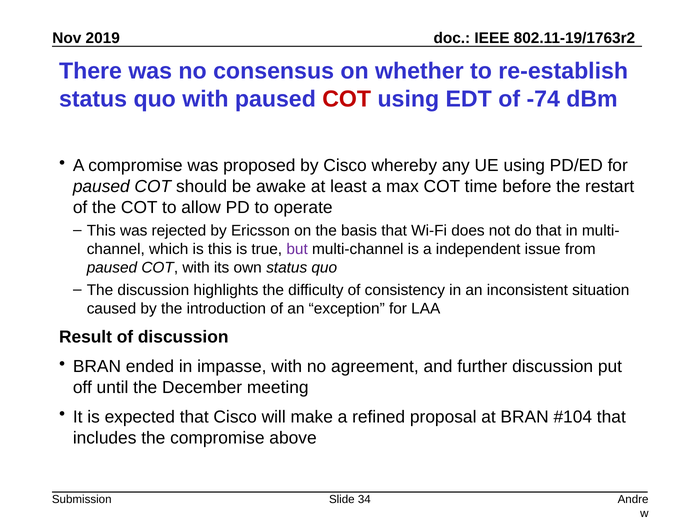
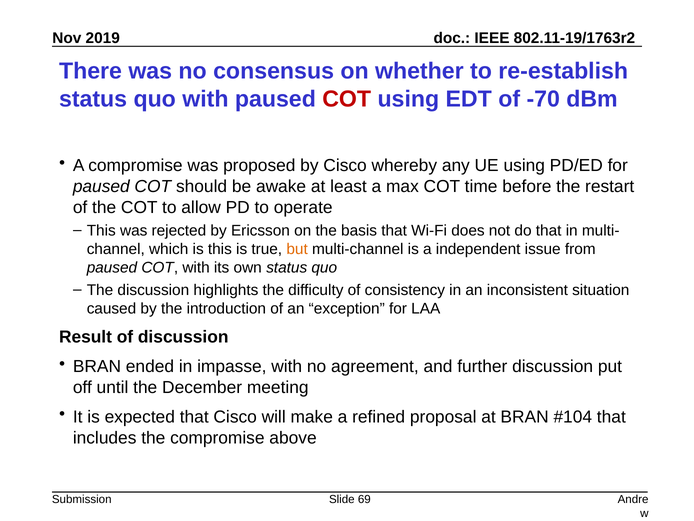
-74: -74 -> -70 (543, 99)
but colour: purple -> orange (297, 249)
34: 34 -> 69 (364, 499)
